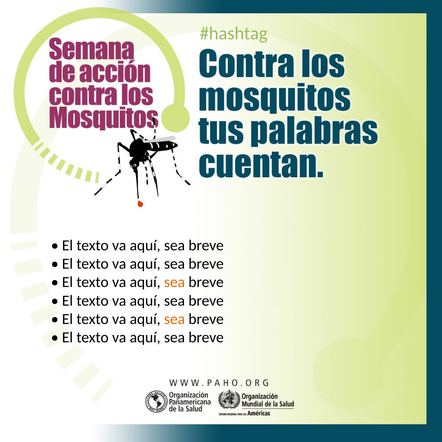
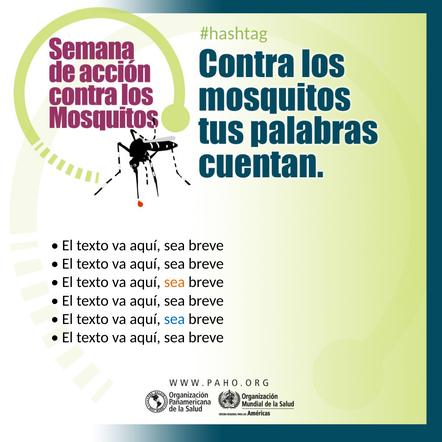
sea colour: orange -> blue (175, 319)
